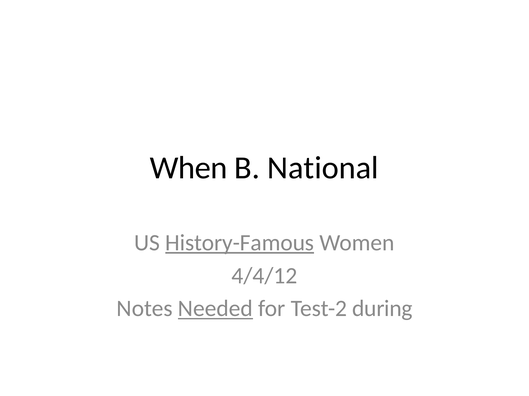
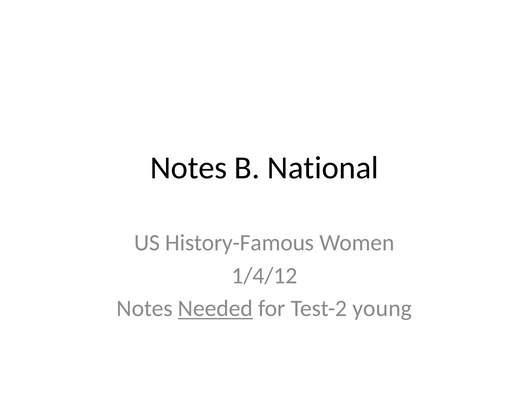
When: When -> Notes (189, 168)
History-Famous underline: present -> none (240, 243)
4/4/12: 4/4/12 -> 1/4/12 (264, 276)
during: during -> young (382, 309)
